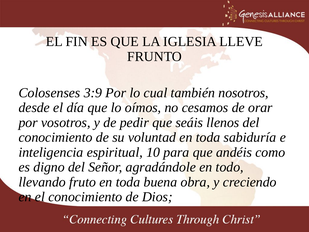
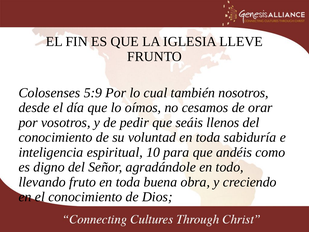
3:9: 3:9 -> 5:9 (93, 93)
